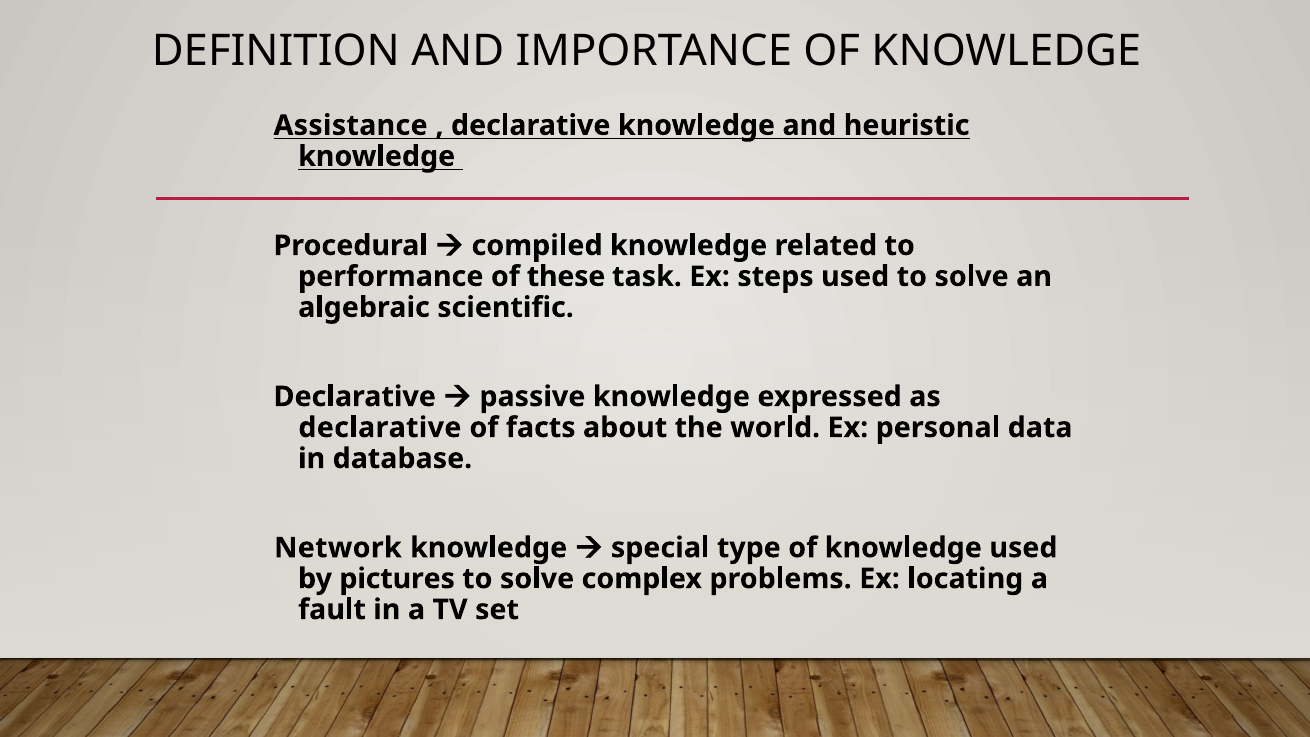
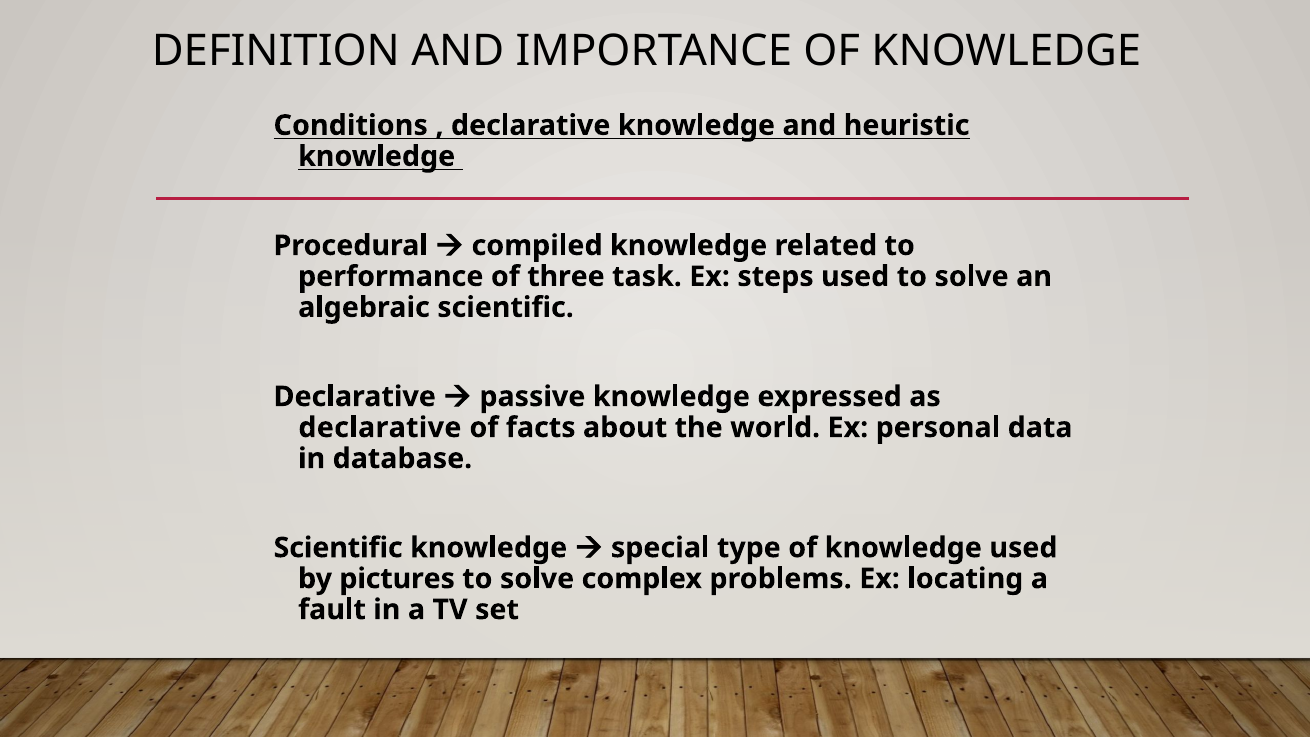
Assistance: Assistance -> Conditions (351, 125)
these: these -> three (566, 276)
Network: Network -> Scientific (338, 548)
